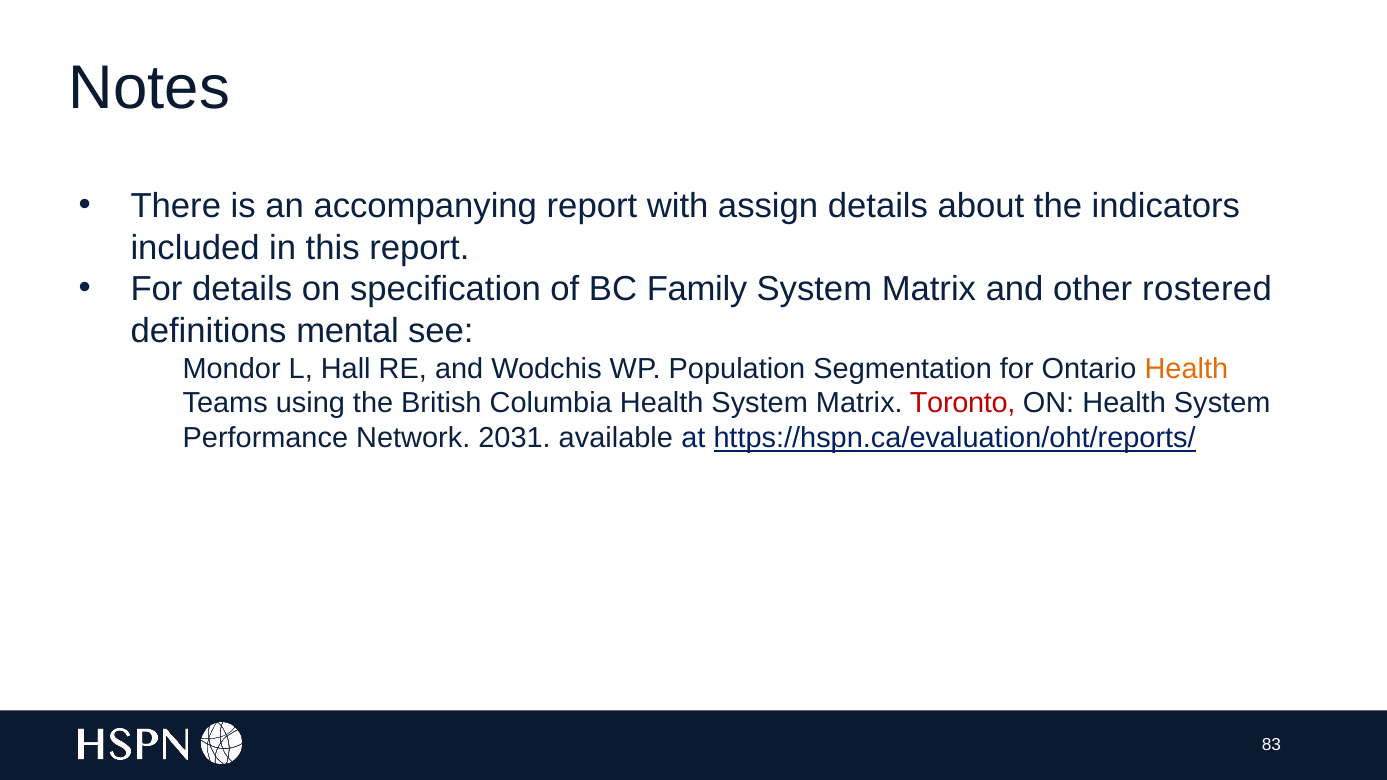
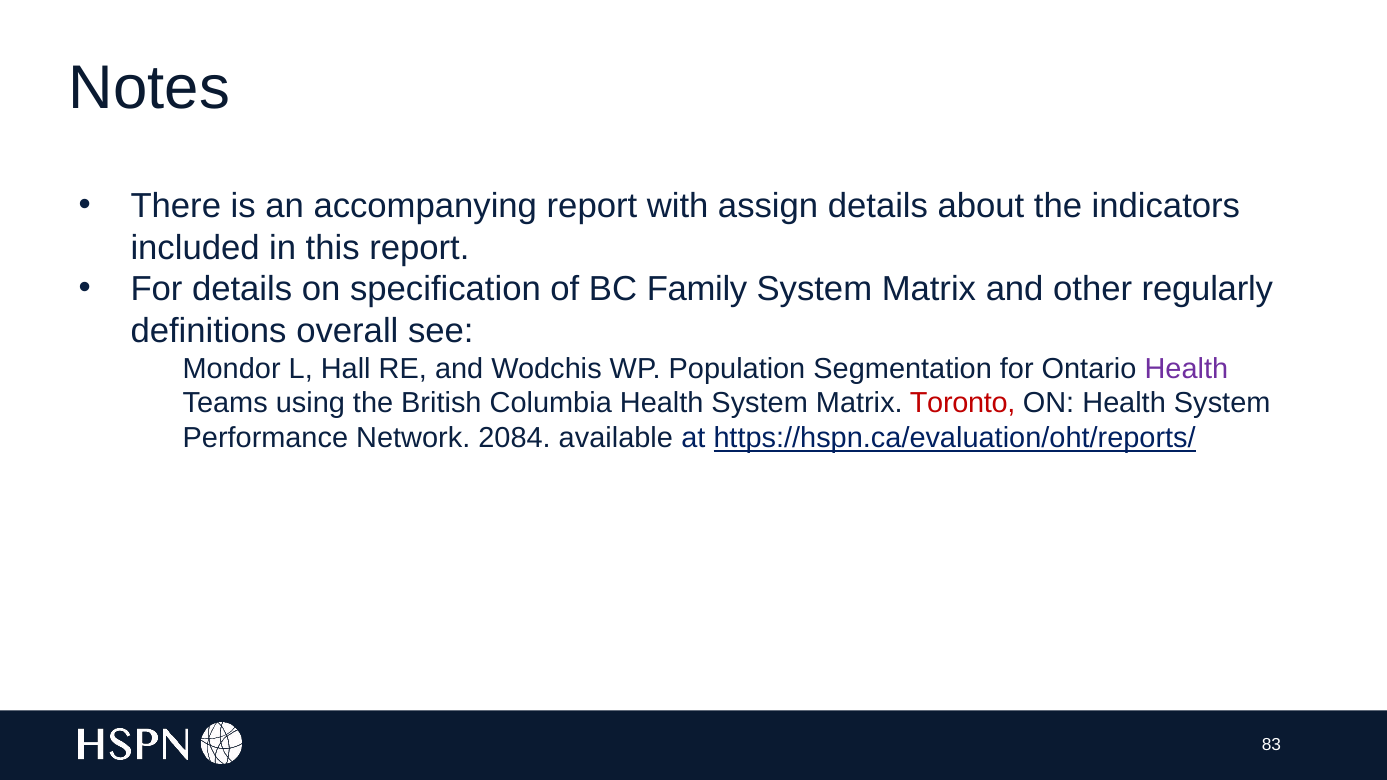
rostered: rostered -> regularly (1207, 289)
mental: mental -> overall (347, 331)
Health colour: orange -> purple (1186, 369)
2031: 2031 -> 2084 (515, 438)
